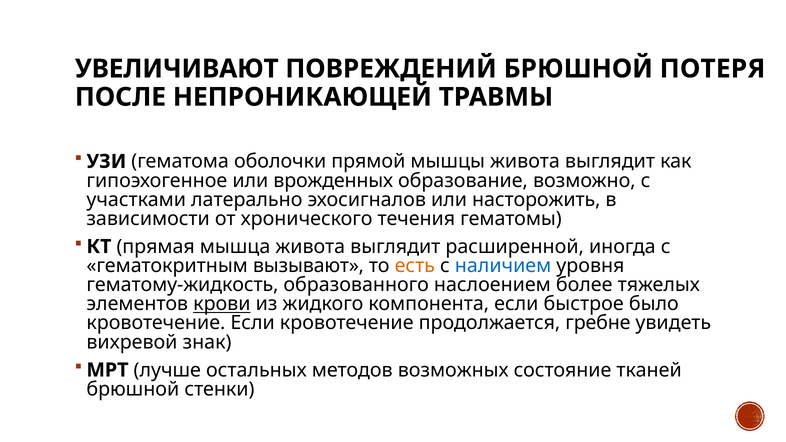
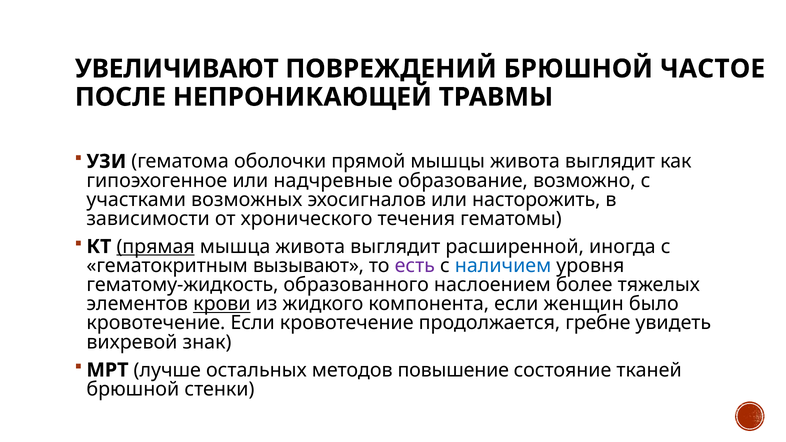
ПОТЕРЯ: ПОТЕРЯ -> ЧАСТОЕ (712, 69)
врожденных: врожденных -> надчревные (333, 181)
латерально: латерально -> возможных (247, 200)
прямая underline: none -> present (156, 247)
есть colour: orange -> purple (415, 266)
быстрое: быстрое -> женщин (584, 304)
возможных: возможных -> повышение (453, 370)
